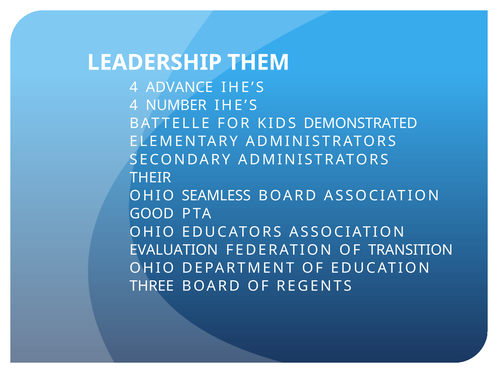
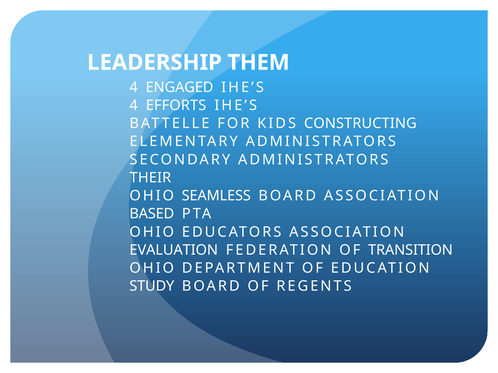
ADVANCE: ADVANCE -> ENGAGED (180, 87)
NUMBER: NUMBER -> EFFORTS (176, 106)
DEMONSTRATED: DEMONSTRATED -> CONSTRUCTING (360, 124)
GOOD: GOOD -> BASED (152, 214)
THREE: THREE -> STUDY (152, 286)
